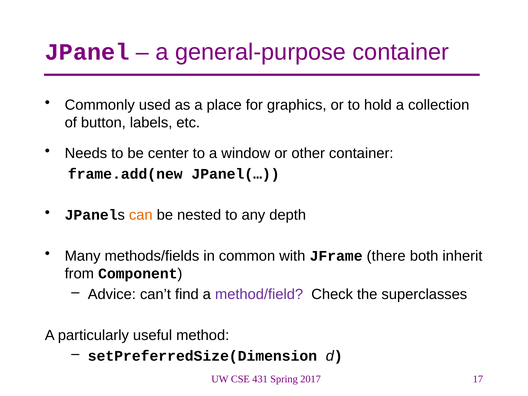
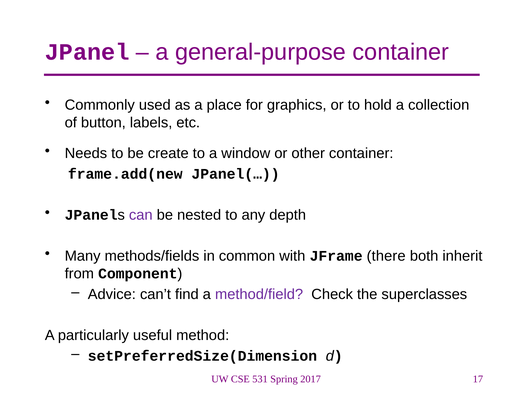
center: center -> create (168, 153)
can colour: orange -> purple (141, 215)
431: 431 -> 531 (260, 379)
